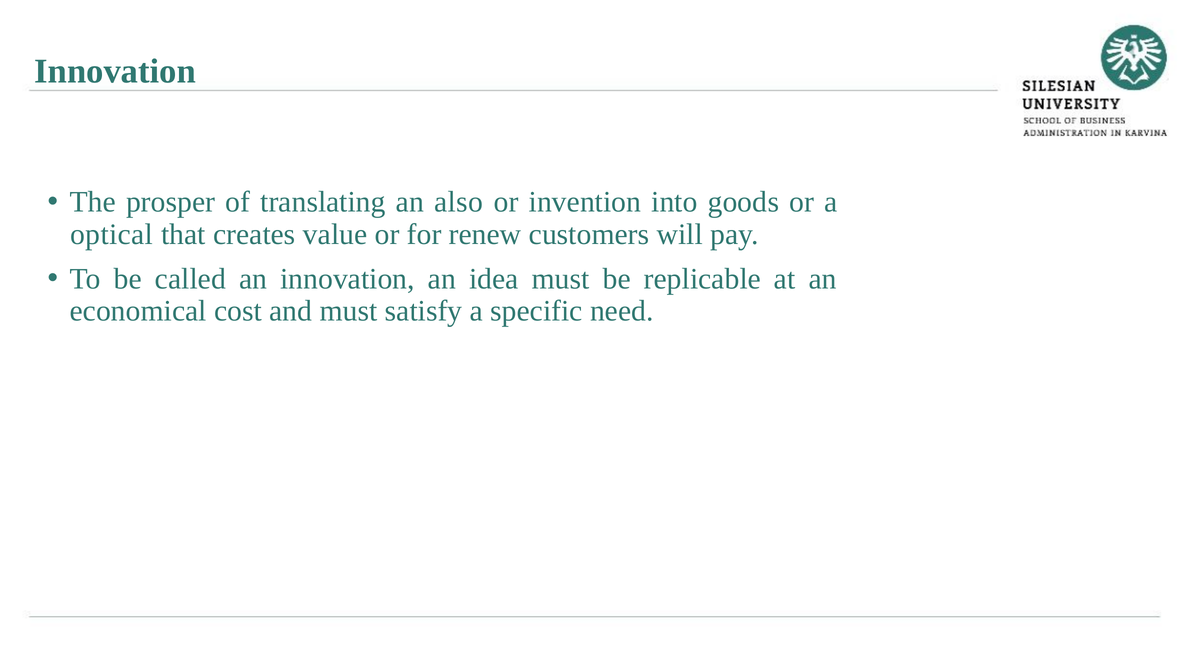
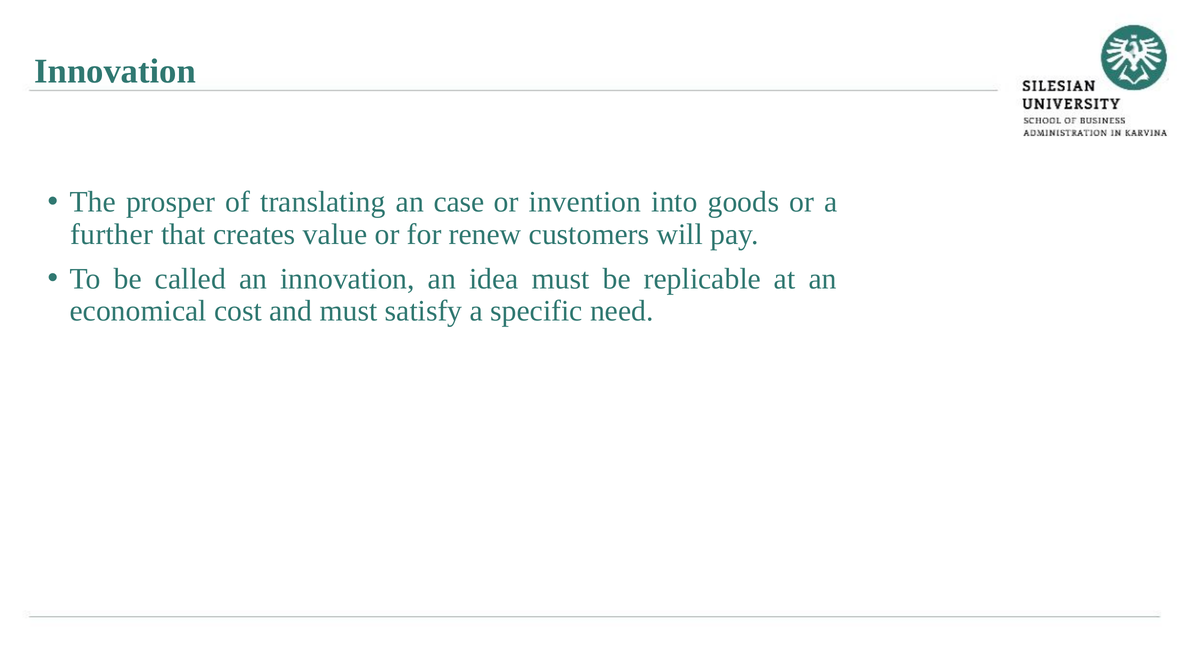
also: also -> case (459, 202)
optical: optical -> further (112, 234)
